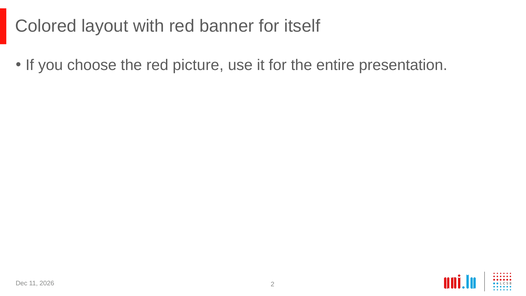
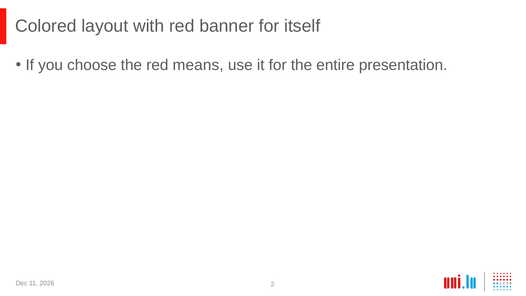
picture: picture -> means (198, 65)
